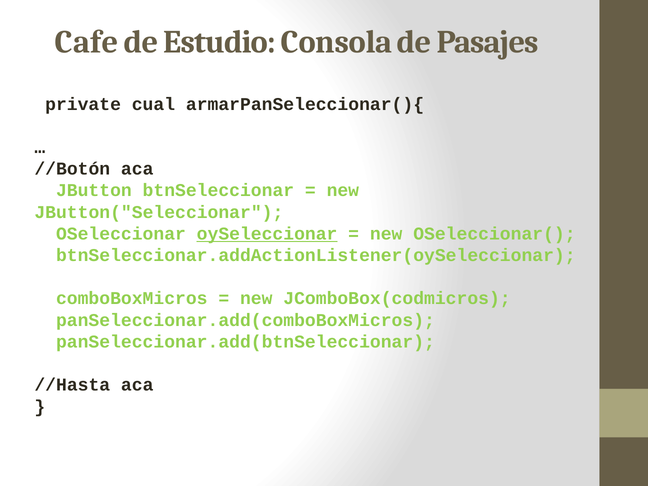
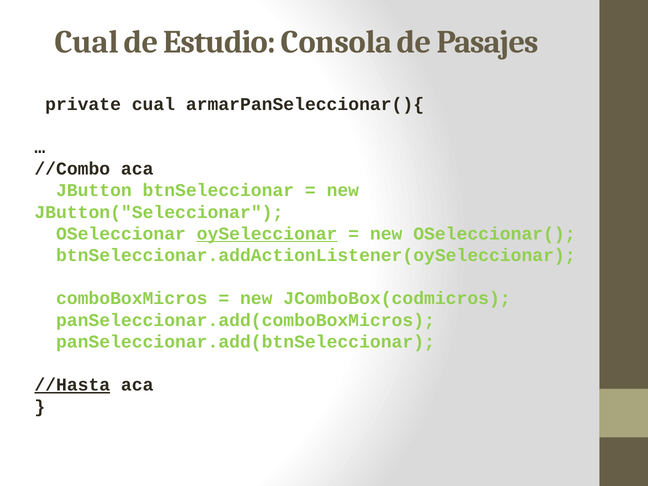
Cafe: Cafe -> Cual (87, 42)
//Botón: //Botón -> //Combo (72, 169)
//Hasta underline: none -> present (72, 385)
